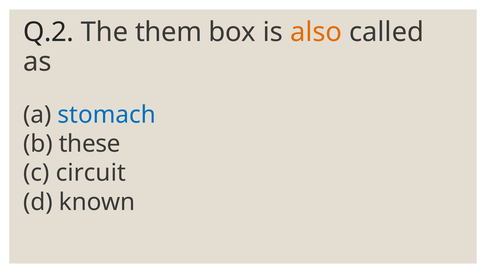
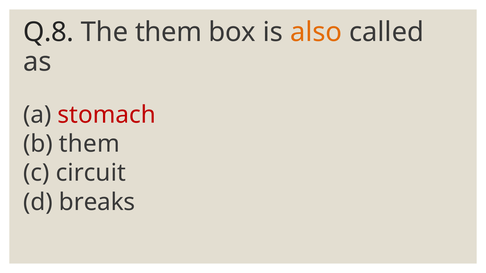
Q.2: Q.2 -> Q.8 (49, 32)
stomach colour: blue -> red (107, 115)
b these: these -> them (89, 144)
known: known -> breaks (97, 202)
